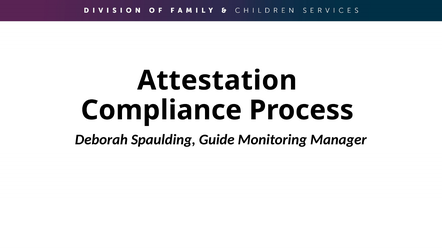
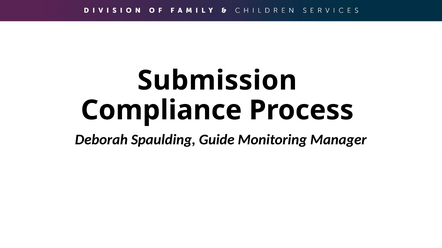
Attestation: Attestation -> Submission (217, 81)
